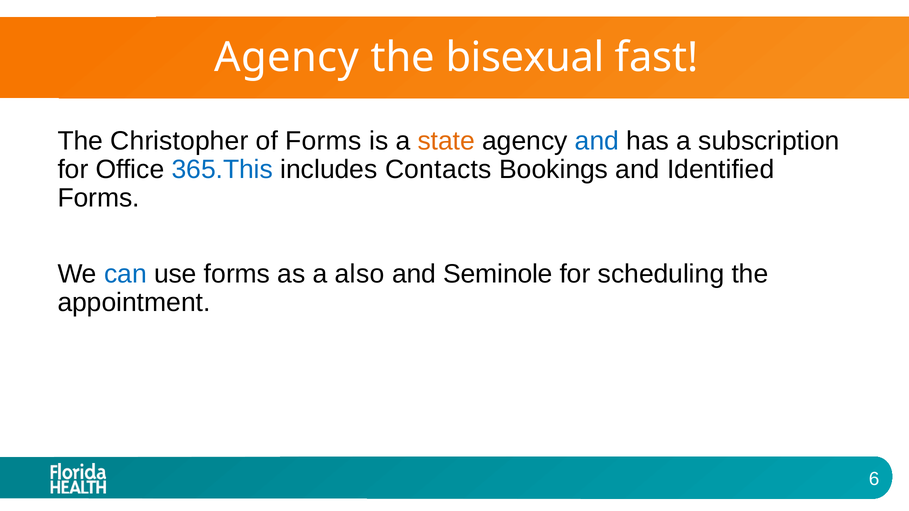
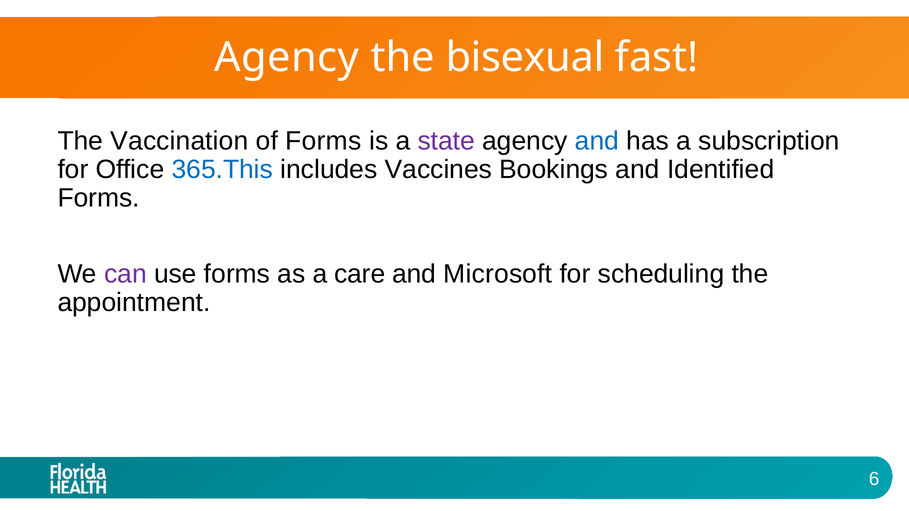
Christopher: Christopher -> Vaccination (179, 141)
state colour: orange -> purple (446, 141)
Contacts: Contacts -> Vaccines (438, 170)
can colour: blue -> purple (125, 274)
also: also -> care (360, 274)
Seminole: Seminole -> Microsoft (498, 274)
